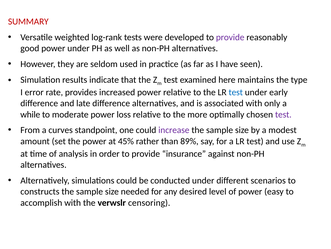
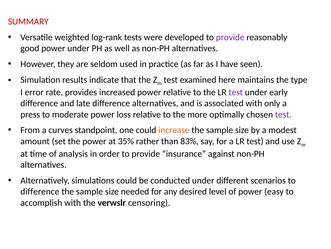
test colour: blue -> purple (236, 92)
while: while -> press (30, 114)
increase colour: purple -> orange (174, 130)
45%: 45% -> 35% (126, 141)
89%: 89% -> 83% (189, 141)
constructs: constructs -> difference (40, 191)
